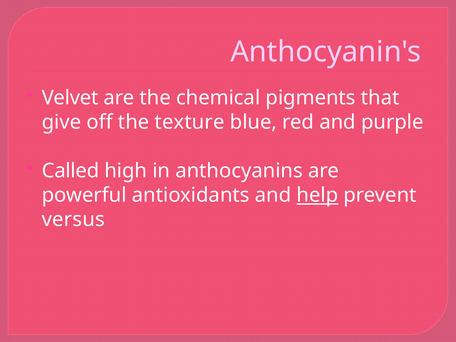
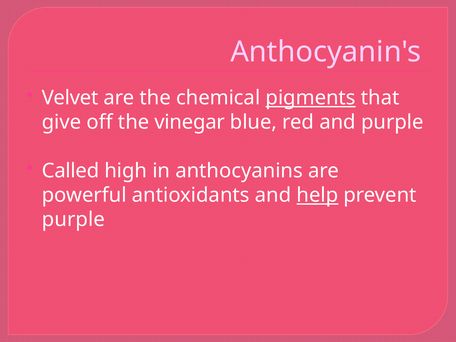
pigments underline: none -> present (311, 98)
texture: texture -> vinegar (190, 122)
versus: versus -> purple (73, 220)
